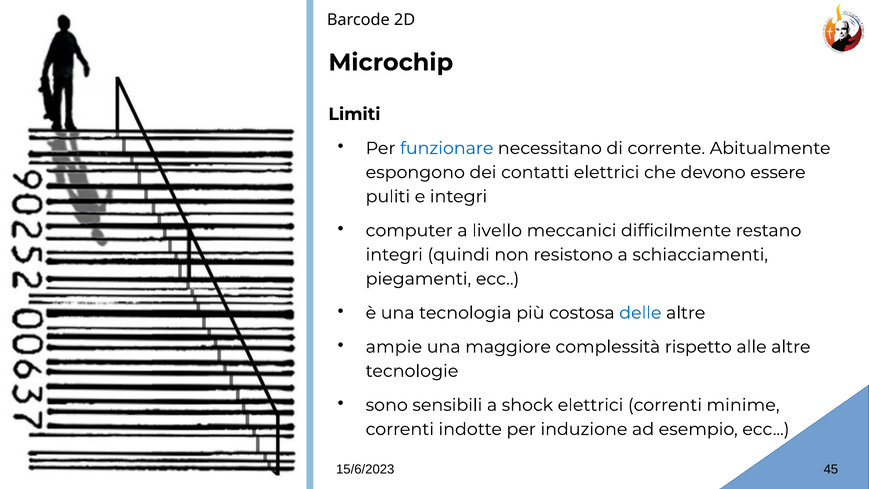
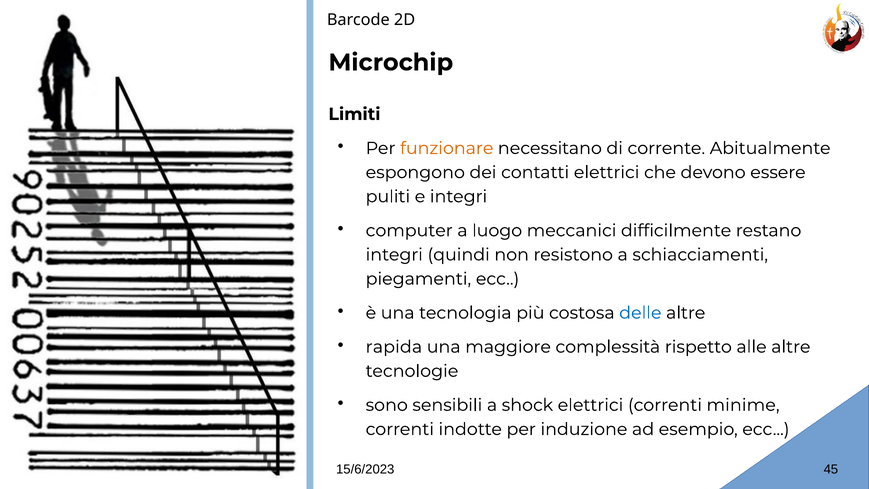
funzionare colour: blue -> orange (447, 148)
livello: livello -> luogo (497, 230)
ampie: ampie -> rapida (394, 347)
